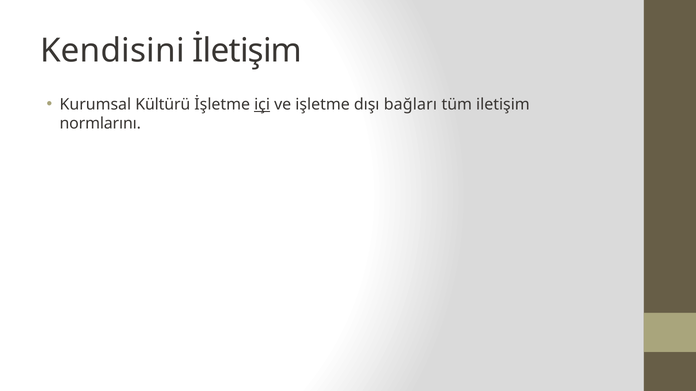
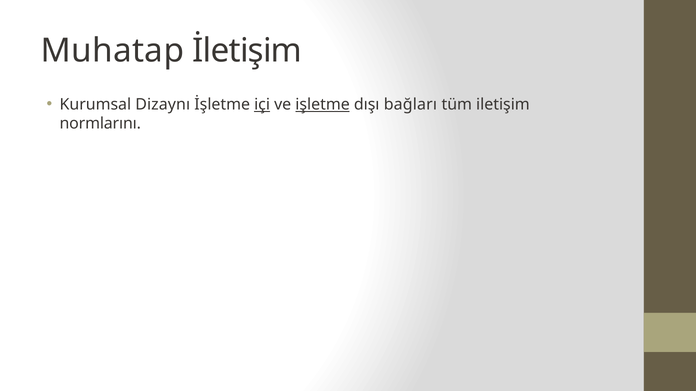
Kendisini: Kendisini -> Muhatap (112, 51)
Kültürü: Kültürü -> Dizaynı (163, 105)
işletme underline: none -> present (323, 105)
